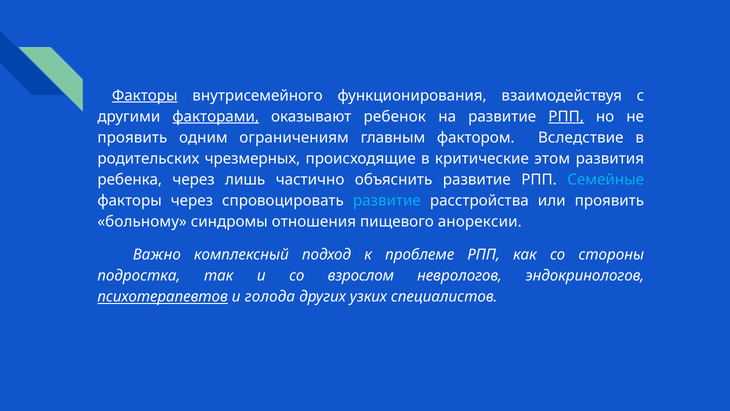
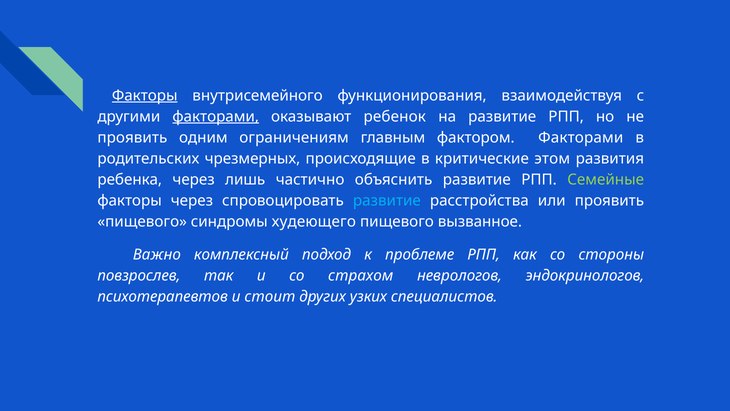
РПП underline: present -> none (566, 116)
фактором Вследствие: Вследствие -> Факторами (581, 137)
Семейные colour: light blue -> light green (606, 179)
больному: больному -> пищевого (142, 221)
отношения: отношения -> худеющего (314, 221)
анорексии: анорексии -> вызванное (480, 221)
подростка: подростка -> повзрослев (139, 276)
взрослом: взрослом -> страхом (361, 276)
психотерапевтов underline: present -> none (163, 296)
голода: голода -> стоит (270, 296)
